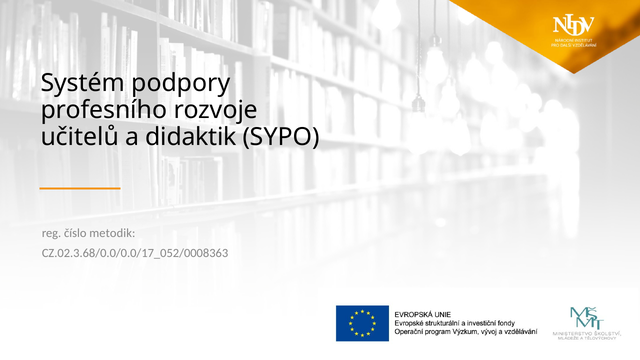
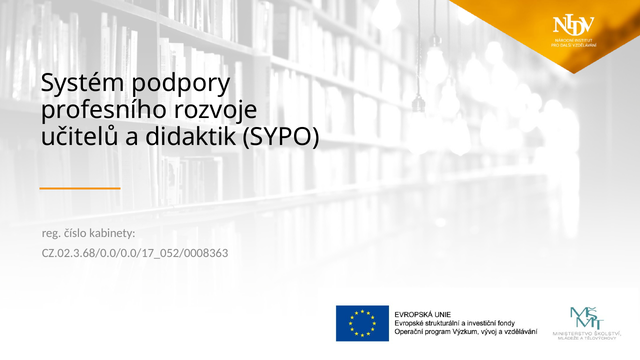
metodik: metodik -> kabinety (112, 233)
